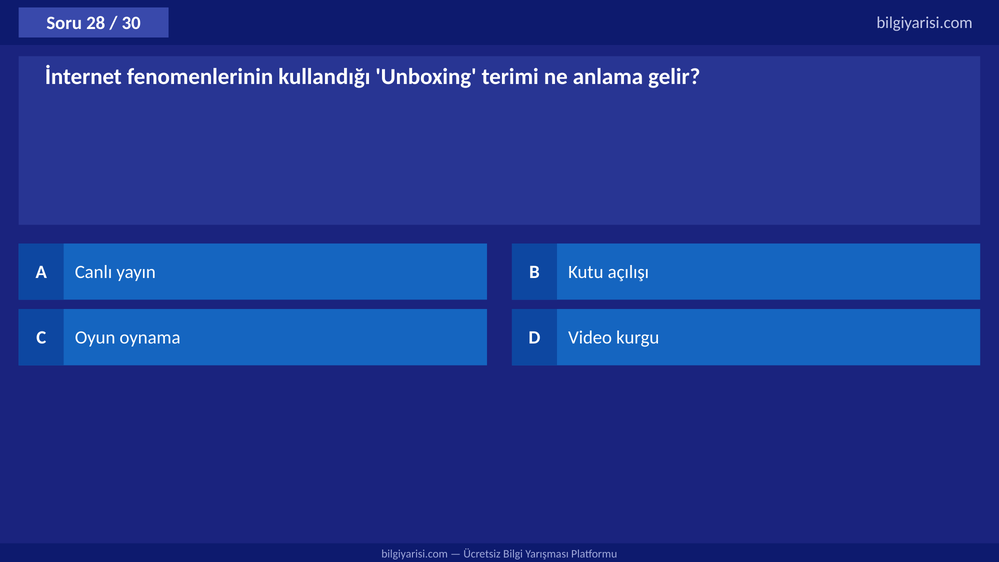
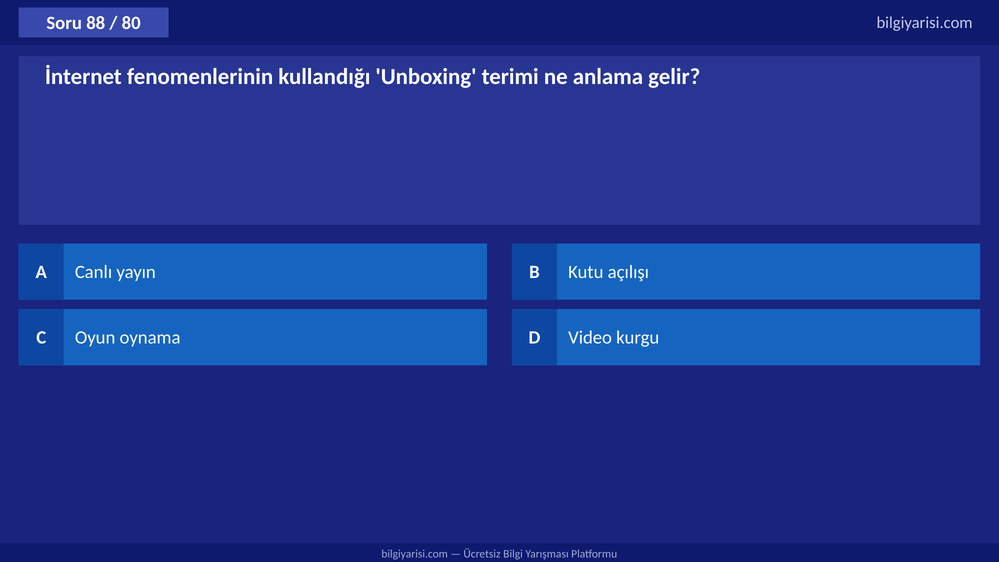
28: 28 -> 88 (96, 23)
30: 30 -> 80 (131, 23)
